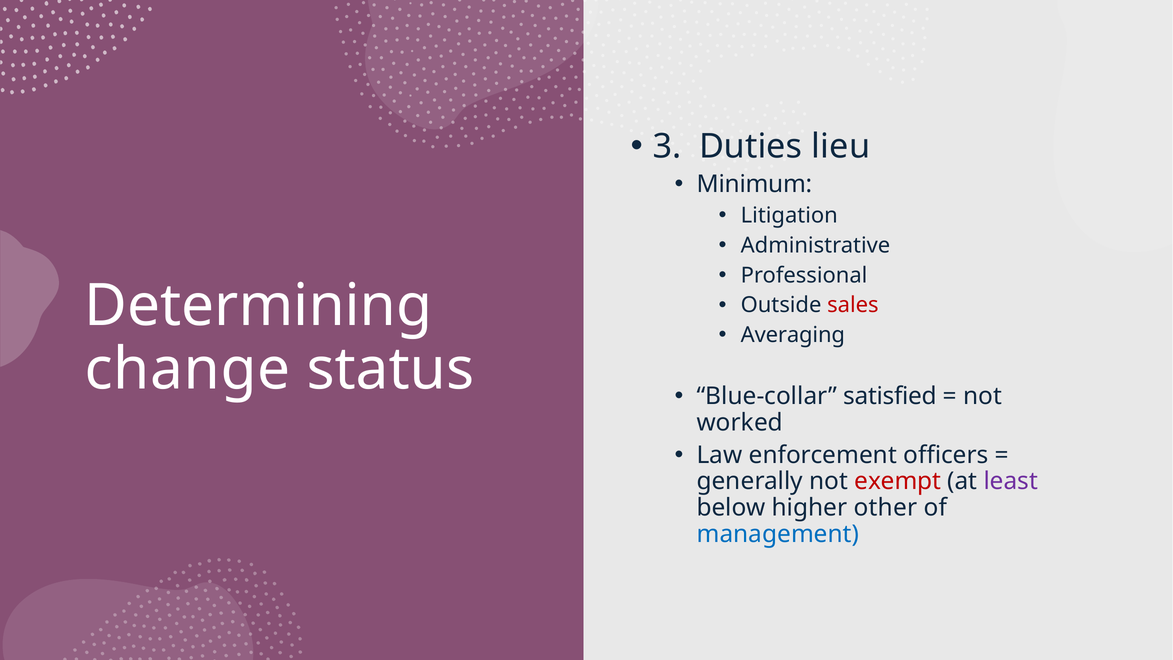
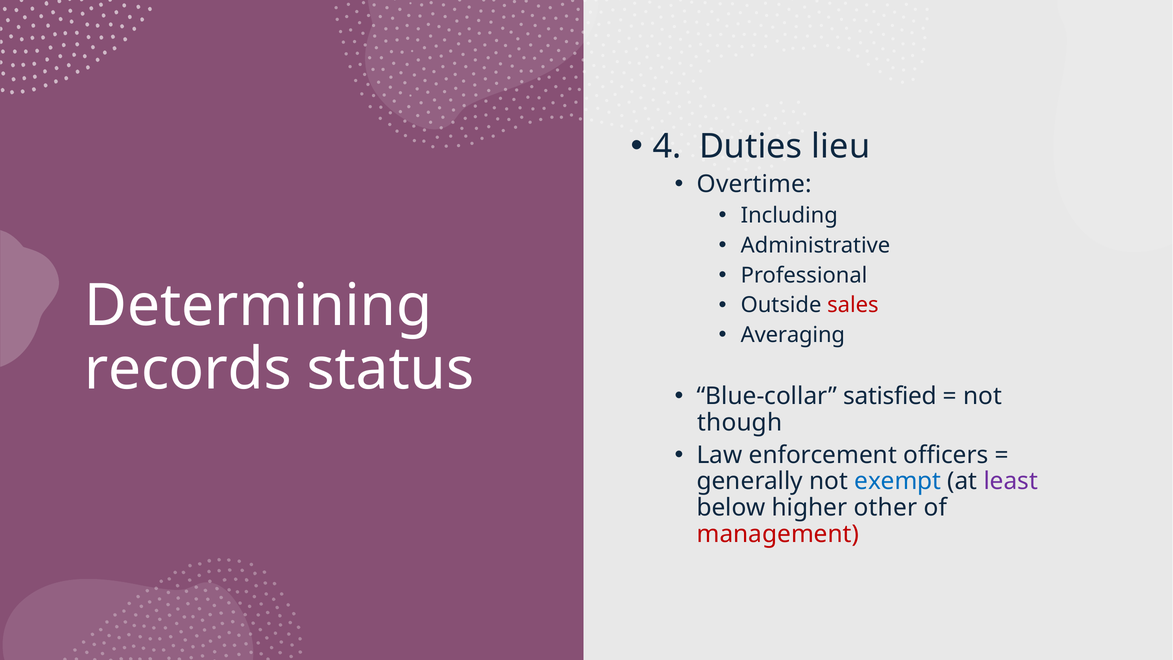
3: 3 -> 4 (667, 146)
Minimum: Minimum -> Overtime (754, 184)
Litigation: Litigation -> Including (789, 215)
change: change -> records (188, 369)
worked: worked -> though (740, 422)
exempt colour: red -> blue (898, 481)
management colour: blue -> red (778, 534)
